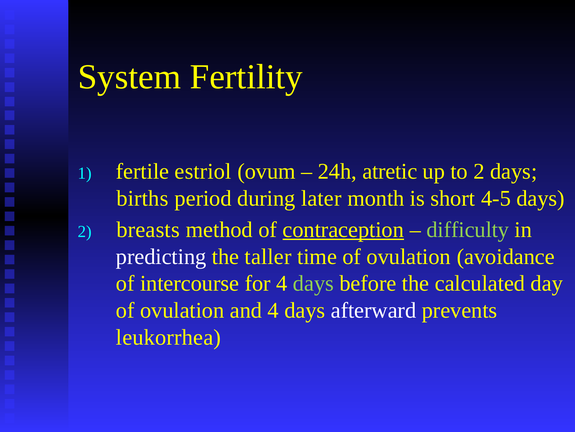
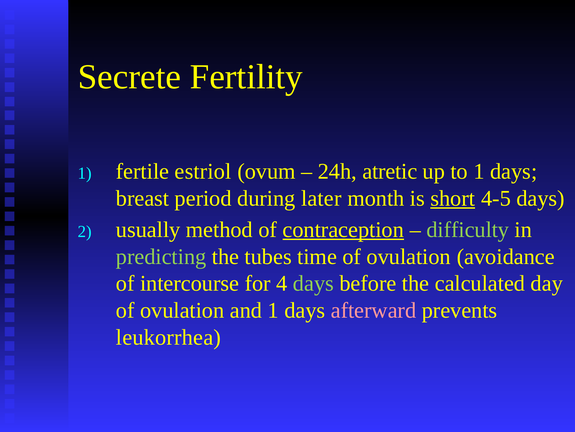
System: System -> Secrete (129, 77)
to 2: 2 -> 1 (479, 171)
births: births -> breast (143, 198)
short underline: none -> present (453, 198)
breasts: breasts -> usually (148, 229)
predicting colour: white -> light green (161, 256)
taller: taller -> tubes (268, 256)
and 4: 4 -> 1 (273, 310)
afterward colour: white -> pink (374, 310)
